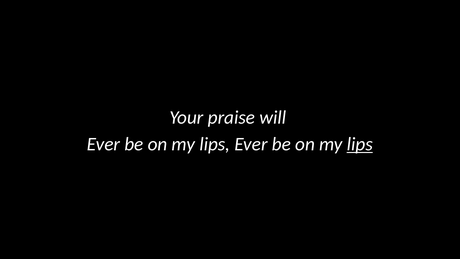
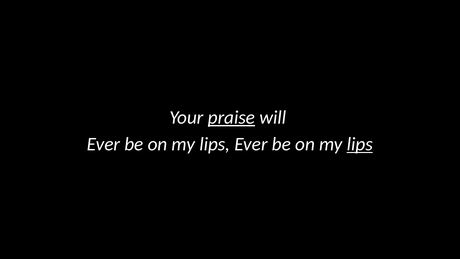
praise underline: none -> present (231, 117)
